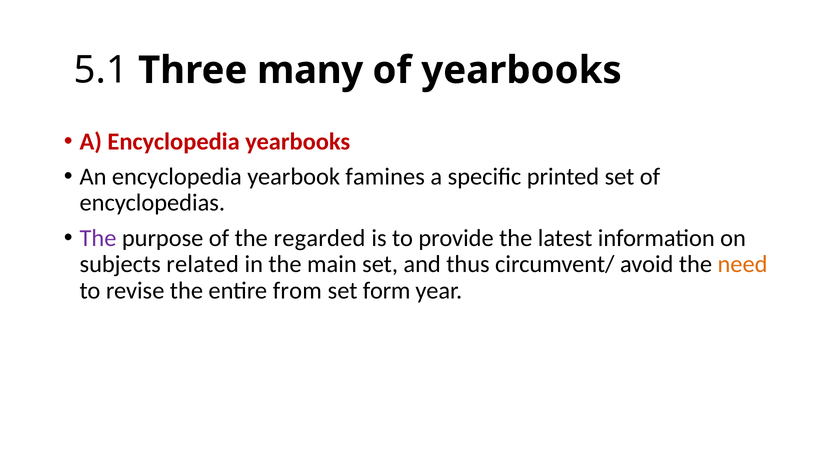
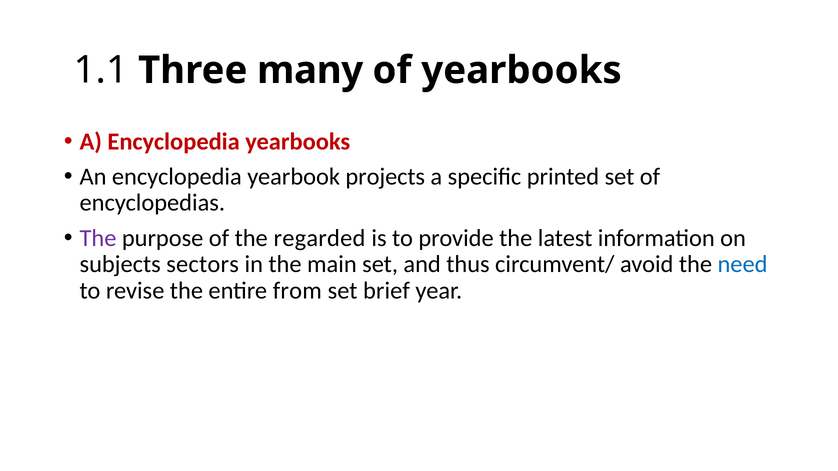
5.1: 5.1 -> 1.1 (101, 70)
famines: famines -> projects (385, 177)
related: related -> sectors (203, 265)
need colour: orange -> blue (743, 265)
form: form -> brief (386, 291)
